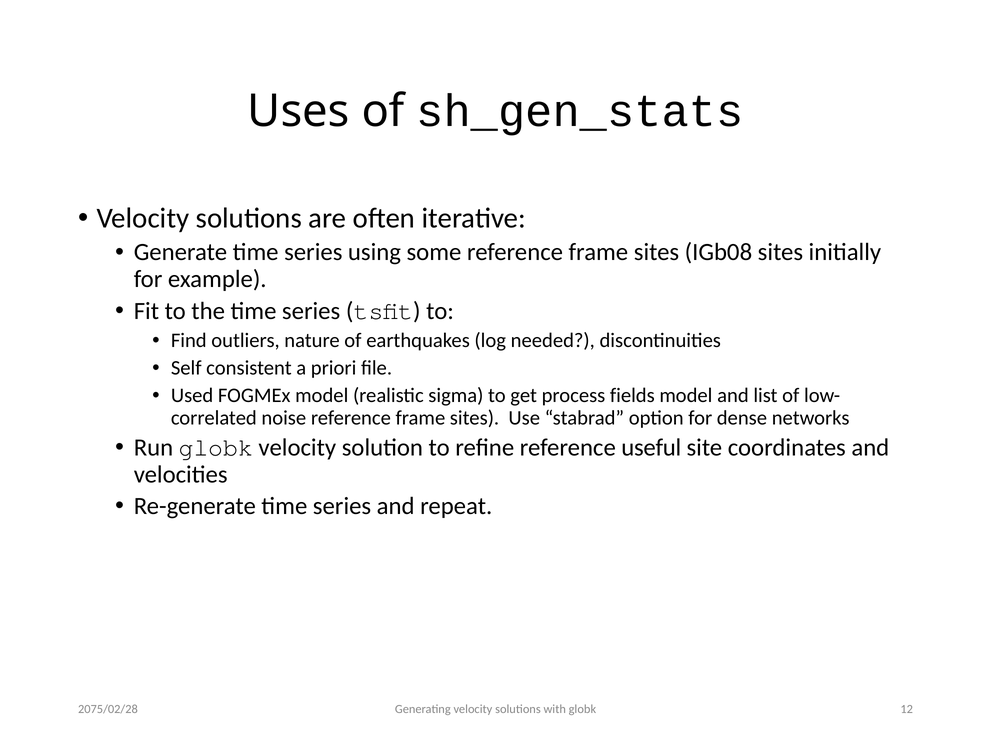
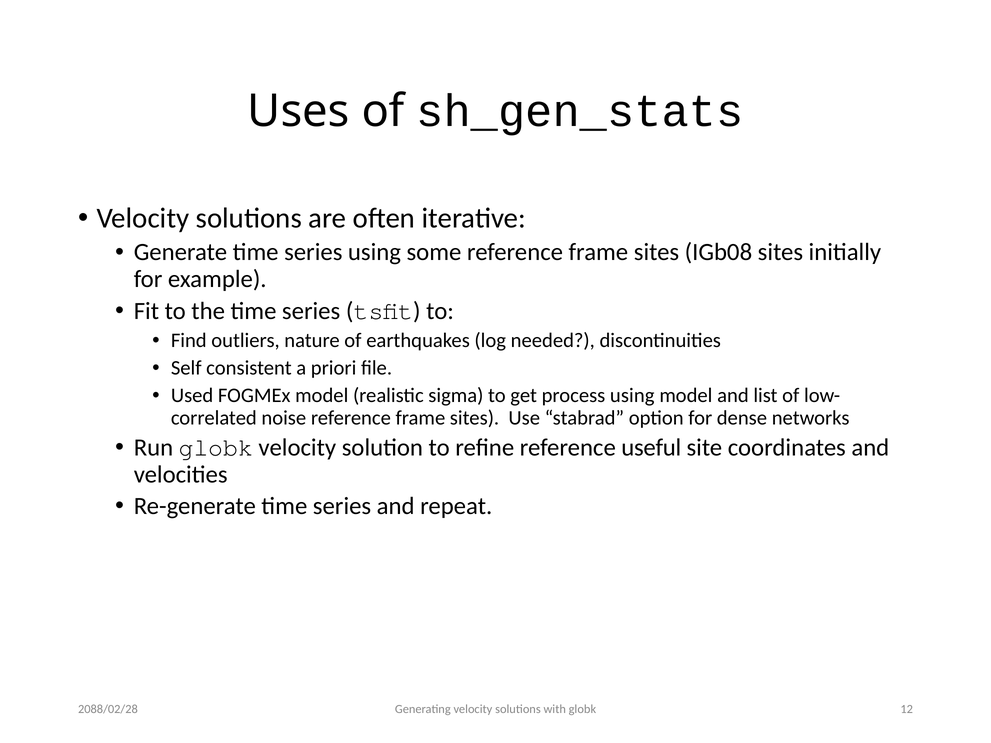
process fields: fields -> using (632, 396)
2075/02/28: 2075/02/28 -> 2088/02/28 (108, 710)
